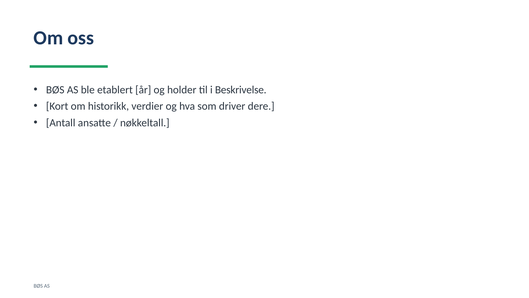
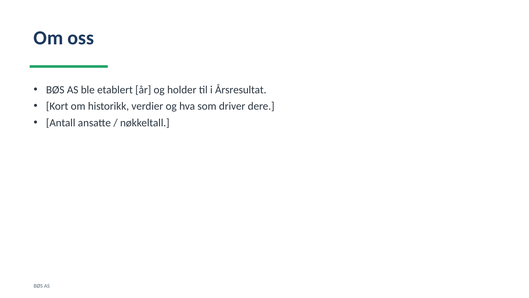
Beskrivelse: Beskrivelse -> Årsresultat (241, 90)
